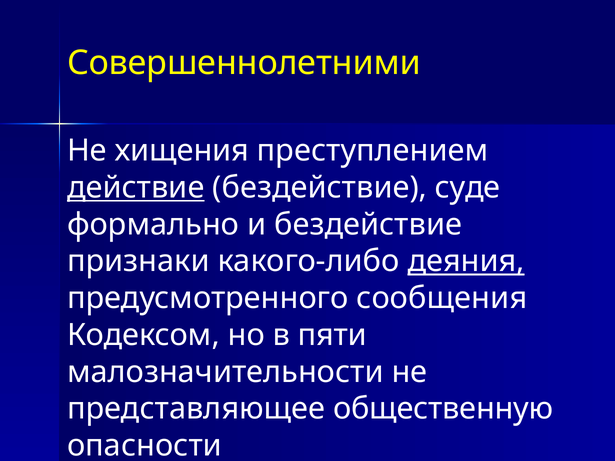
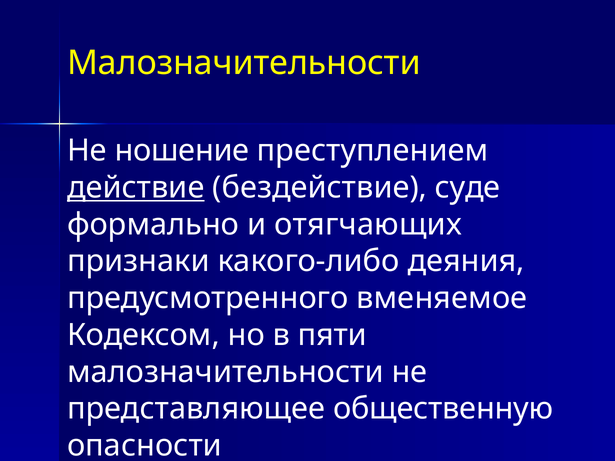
Совершеннолетними: Совершеннолетними -> Малозначительности (244, 63)
хищения: хищения -> ношение (182, 151)
и бездействие: бездействие -> отягчающих (368, 225)
деяния underline: present -> none (466, 261)
сообщения: сообщения -> вменяемое (442, 298)
